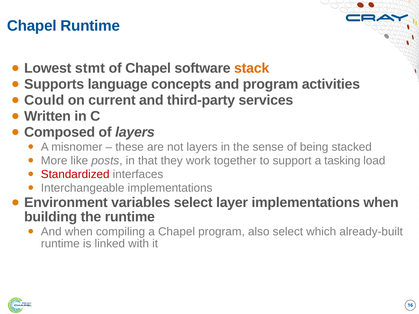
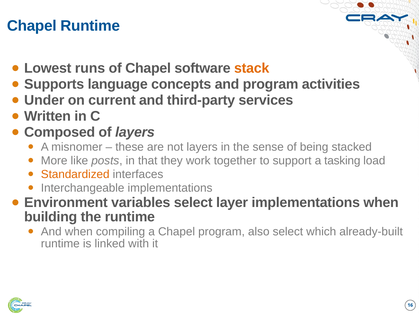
stmt: stmt -> runs (90, 68)
Could: Could -> Under (44, 100)
Standardized colour: red -> orange (75, 174)
